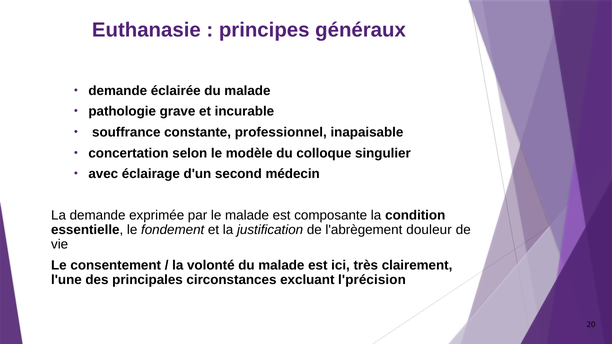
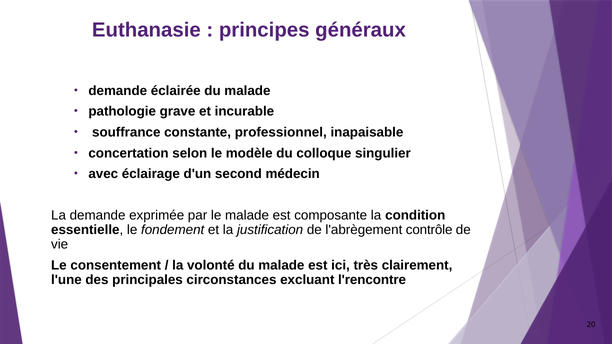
douleur: douleur -> contrôle (429, 230)
l'précision: l'précision -> l'rencontre (372, 280)
